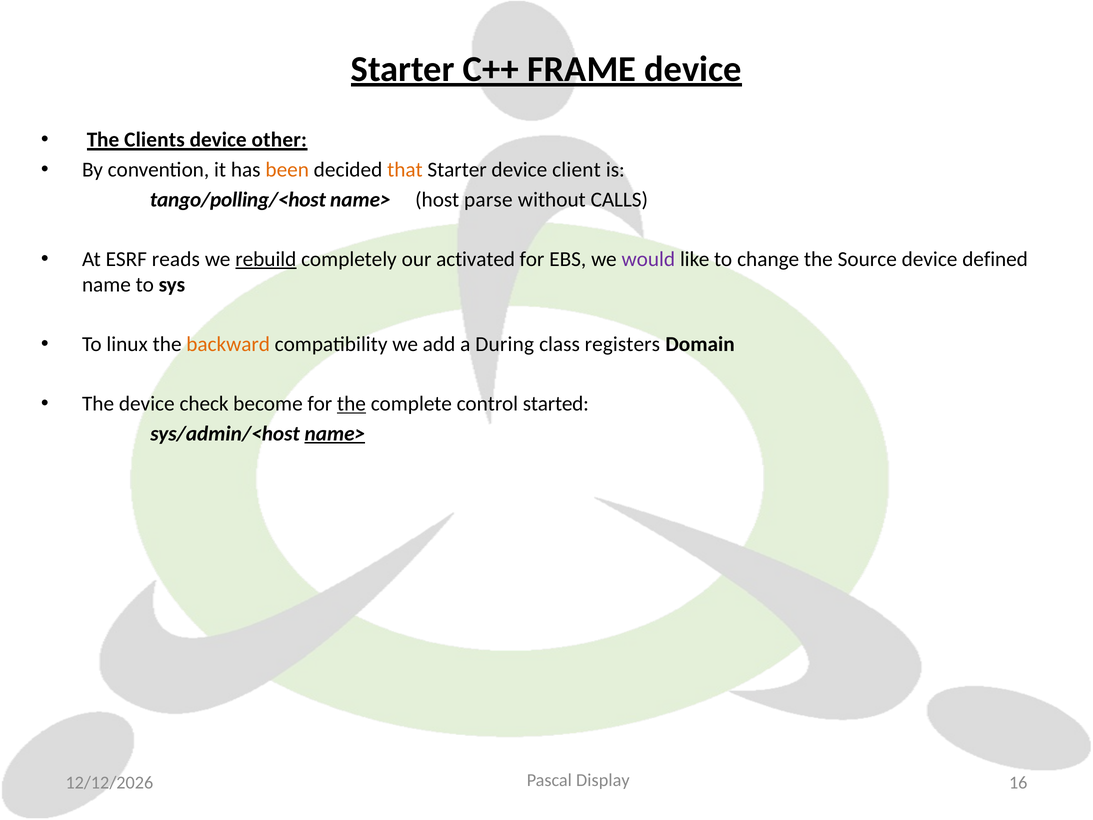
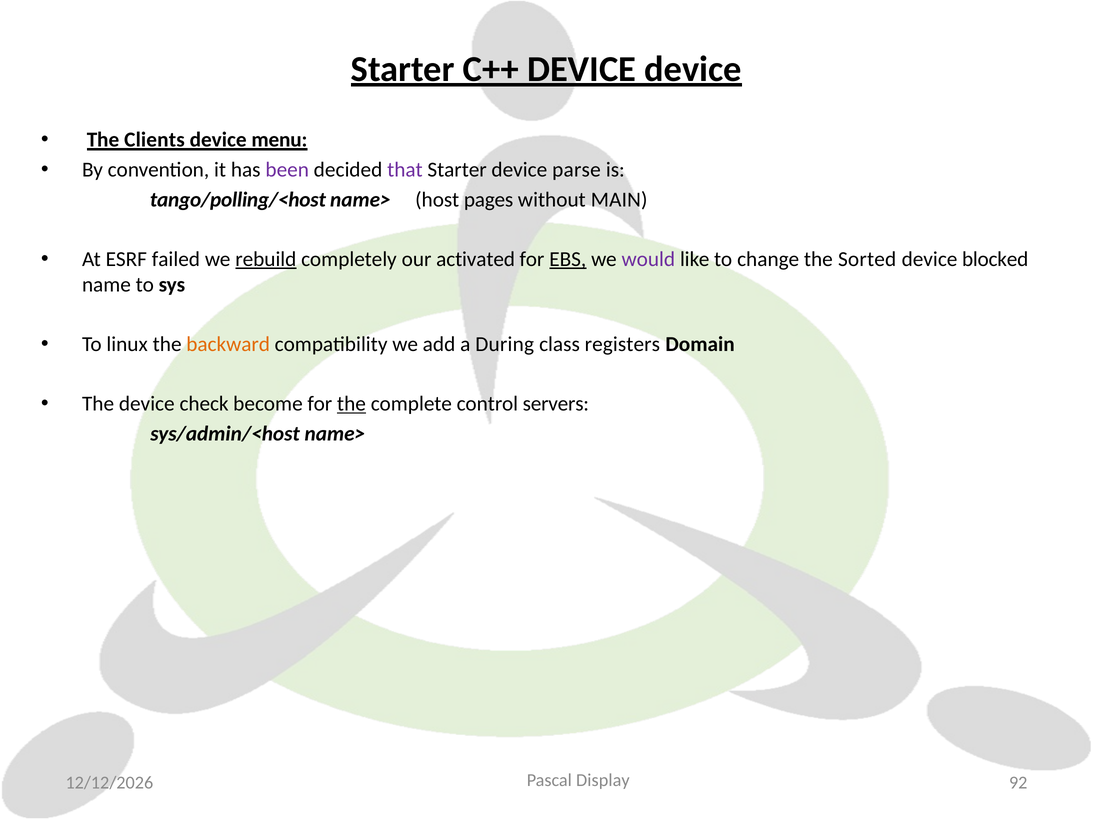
C++ FRAME: FRAME -> DEVICE (582, 69)
other: other -> menu (279, 140)
been colour: orange -> purple (287, 170)
that colour: orange -> purple (405, 170)
client: client -> parse (576, 170)
parse: parse -> pages (489, 199)
CALLS: CALLS -> MAIN (619, 199)
reads: reads -> failed (176, 259)
EBS underline: none -> present (568, 259)
Source: Source -> Sorted (867, 259)
defined: defined -> blocked (995, 259)
started: started -> servers (556, 404)
name> underline: present -> none (335, 433)
16: 16 -> 92 (1018, 783)
